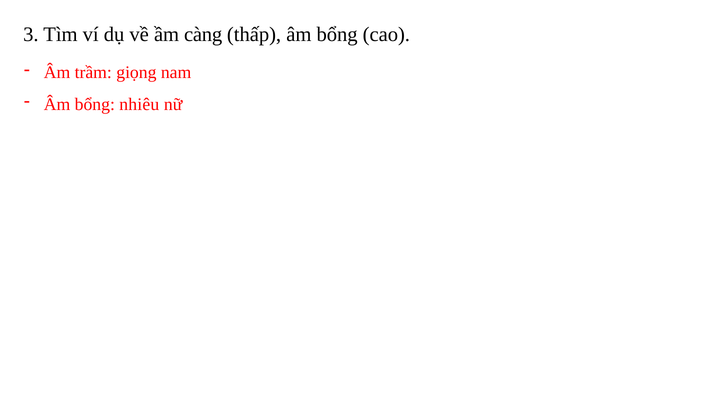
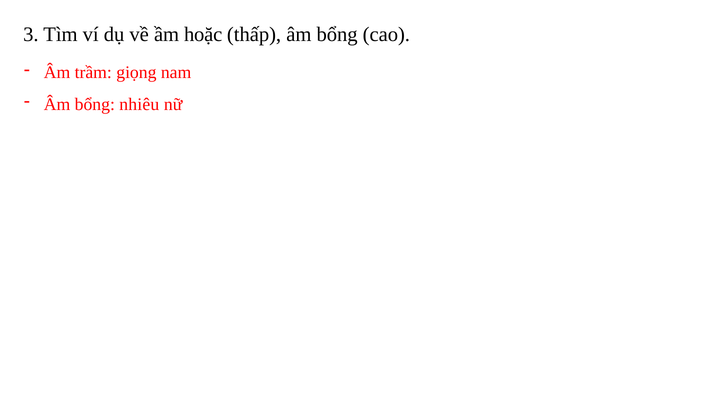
càng: càng -> hoặc (203, 34)
